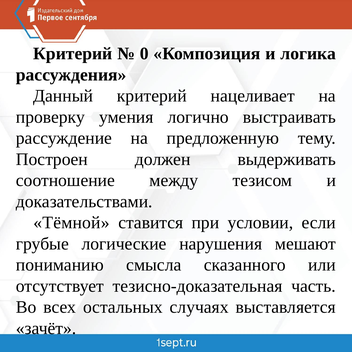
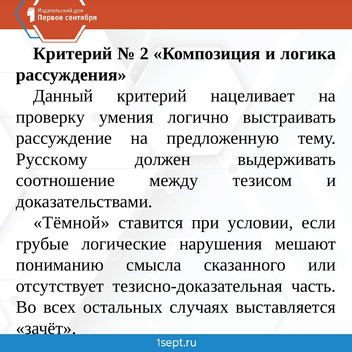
0: 0 -> 2 (144, 54)
Построен: Построен -> Русскому (52, 159)
